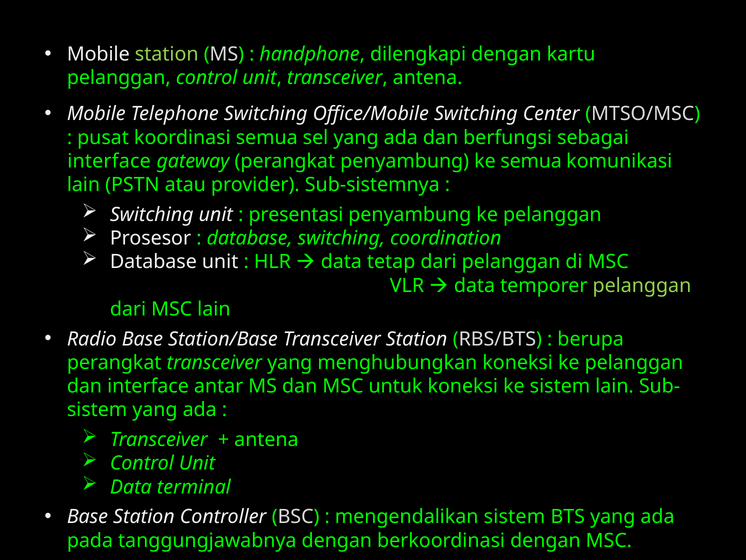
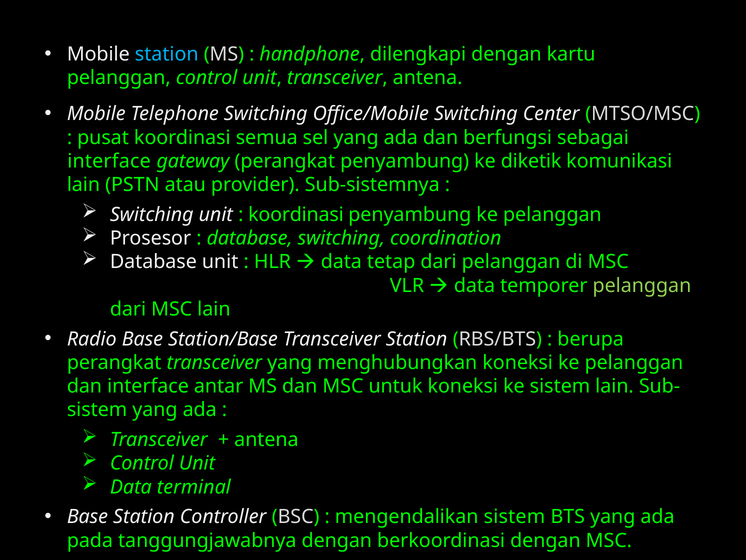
station colour: light green -> light blue (167, 54)
ke semua: semua -> diketik (531, 161)
presentasi: presentasi -> koordinasi (296, 214)
